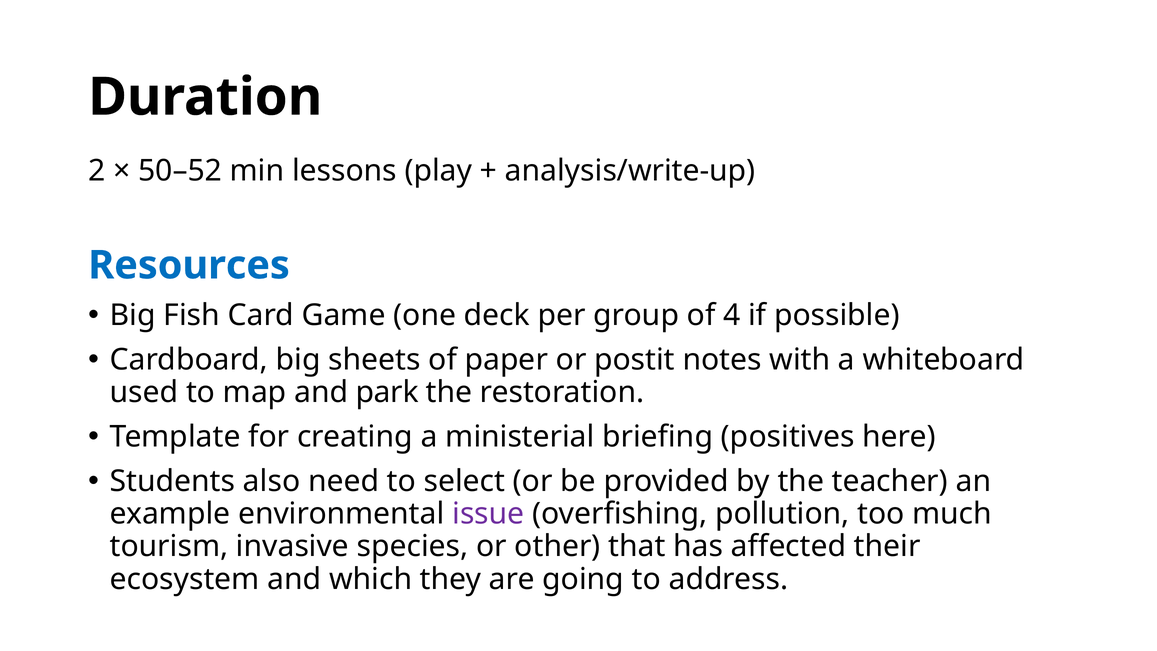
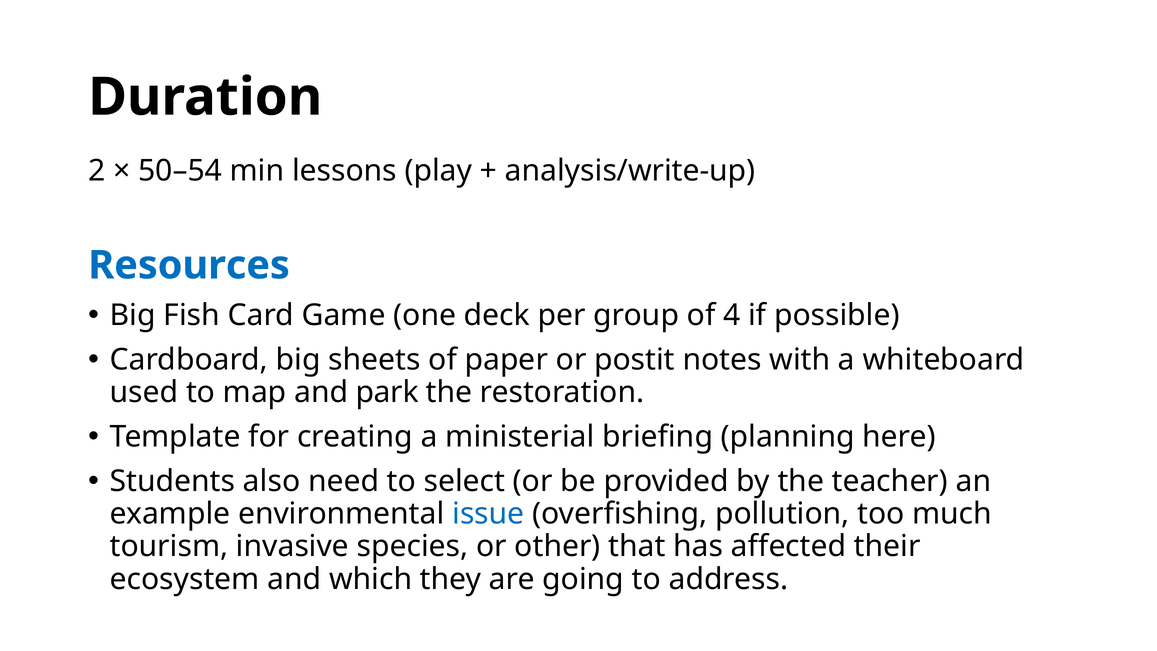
50–52: 50–52 -> 50–54 (180, 171)
positives: positives -> planning (788, 437)
issue colour: purple -> blue (488, 514)
